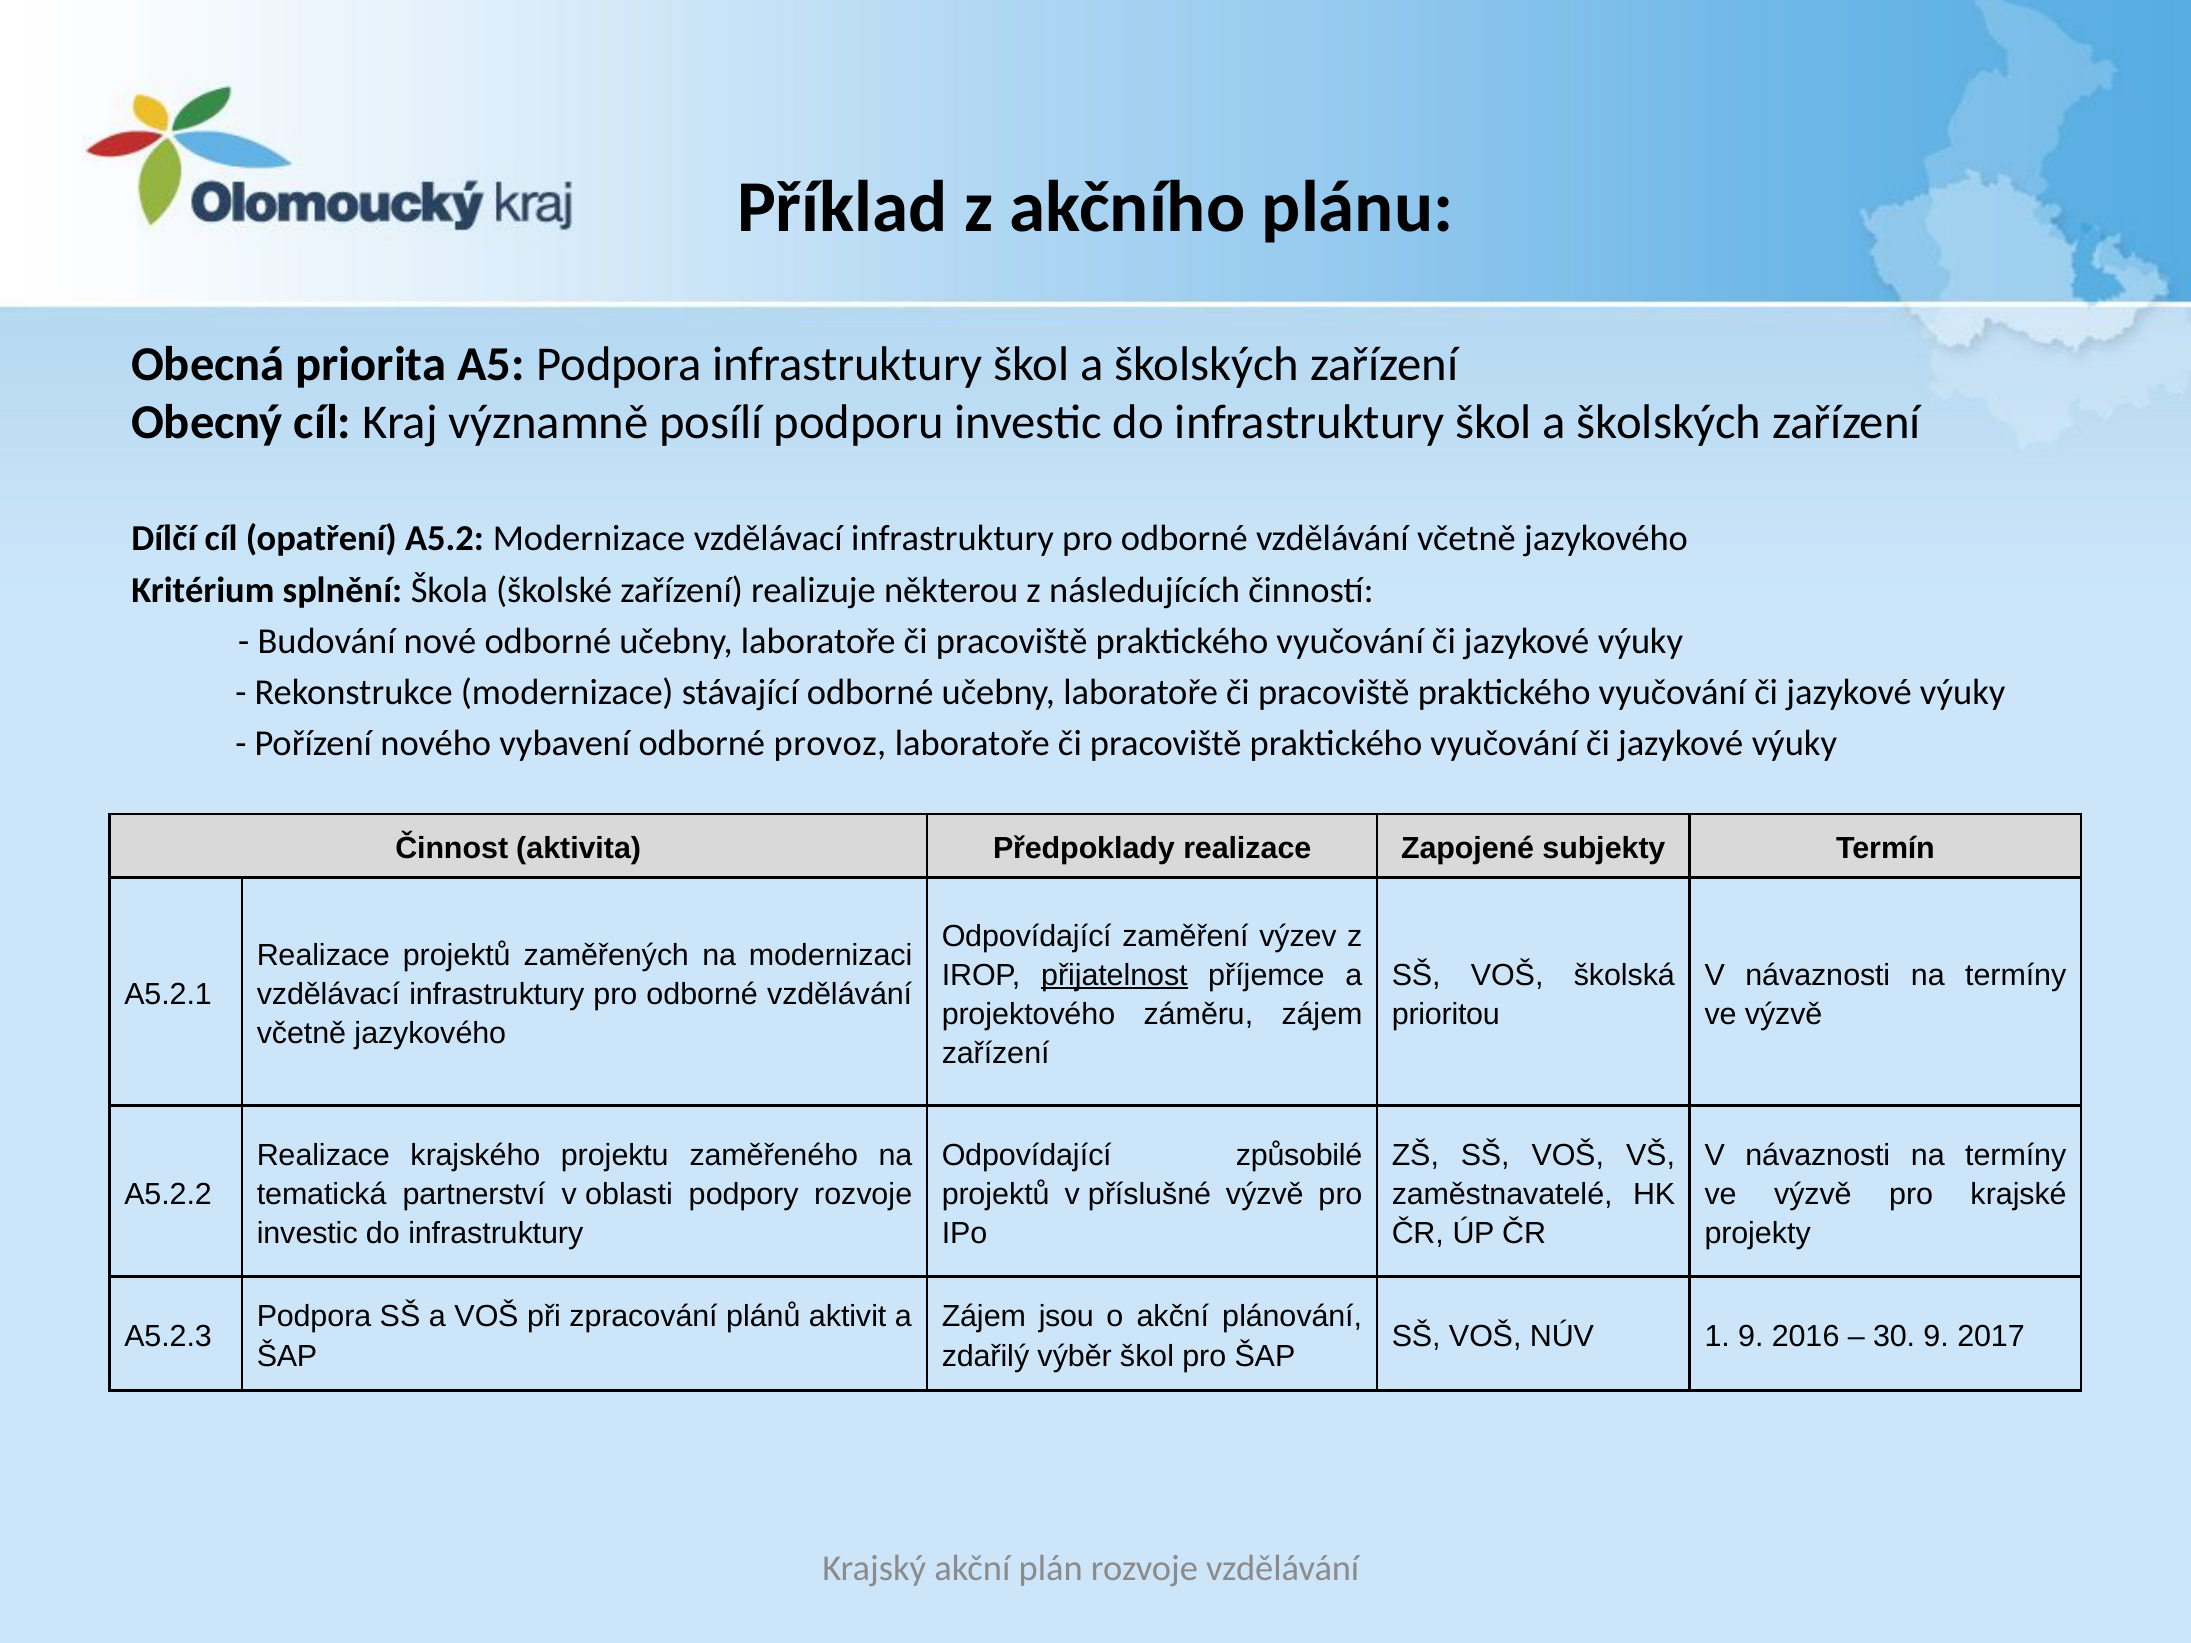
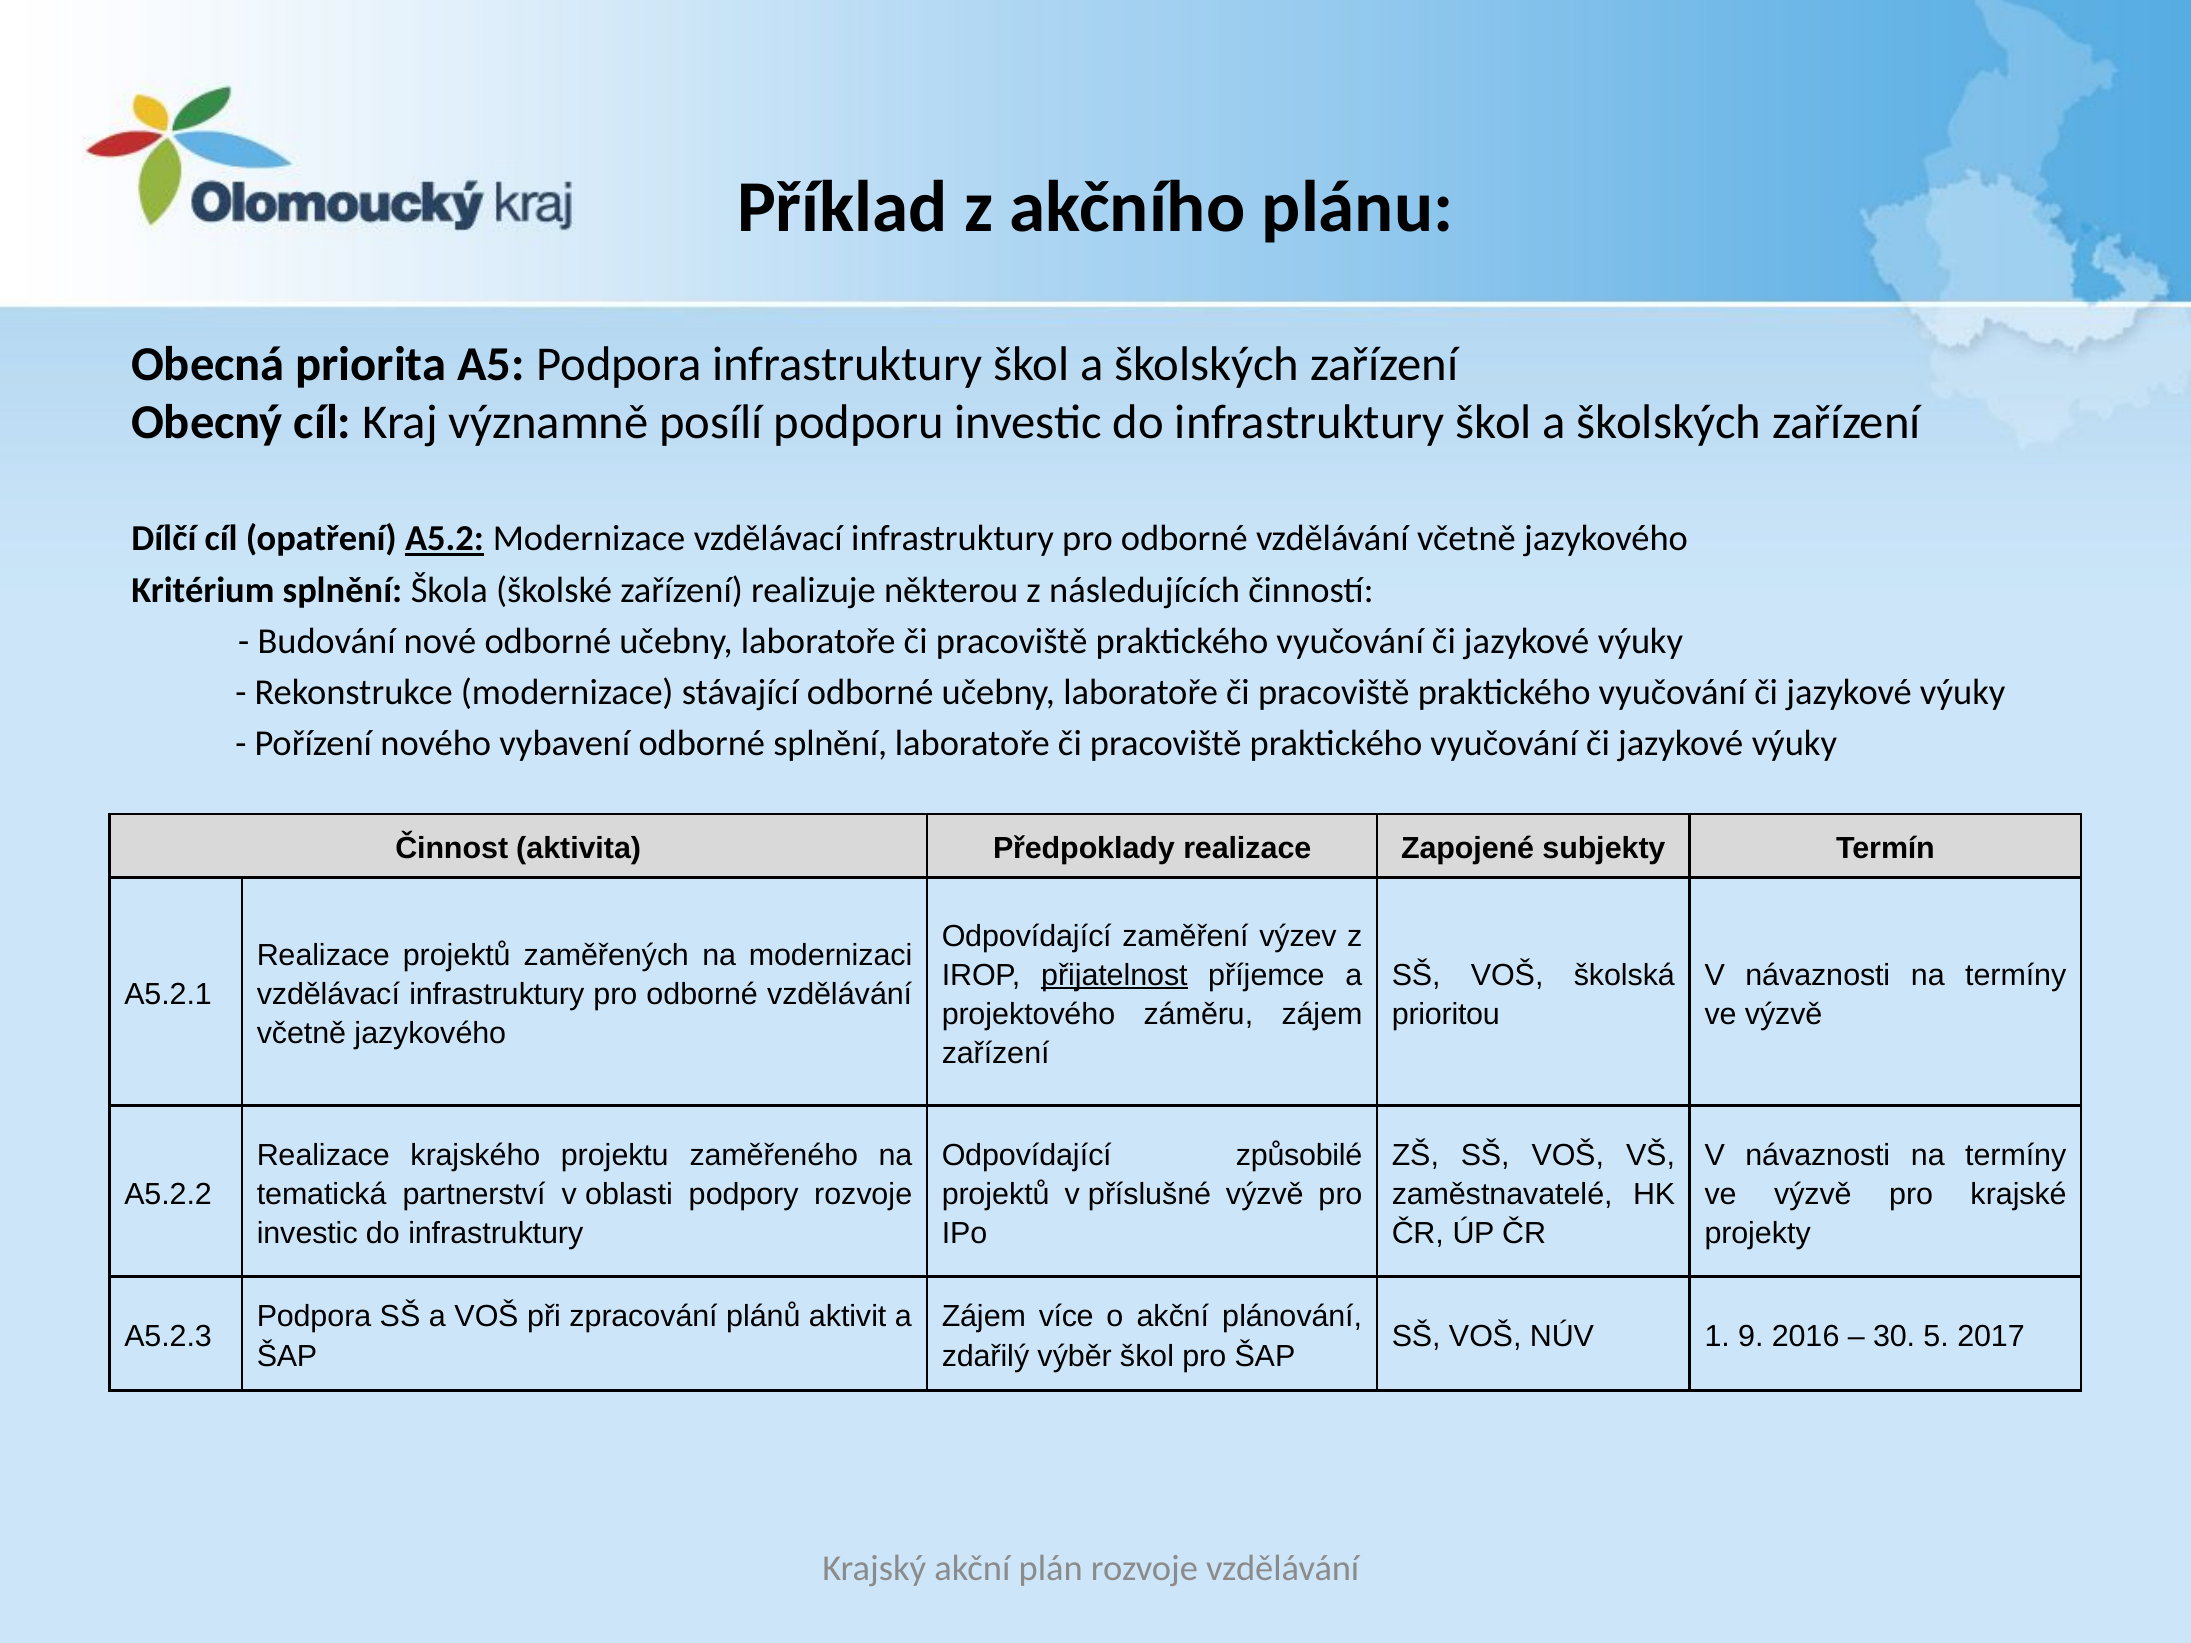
A5.2 underline: none -> present (445, 539)
odborné provoz: provoz -> splnění (830, 744)
jsou: jsou -> více (1066, 1317)
30 9: 9 -> 5 (1936, 1337)
